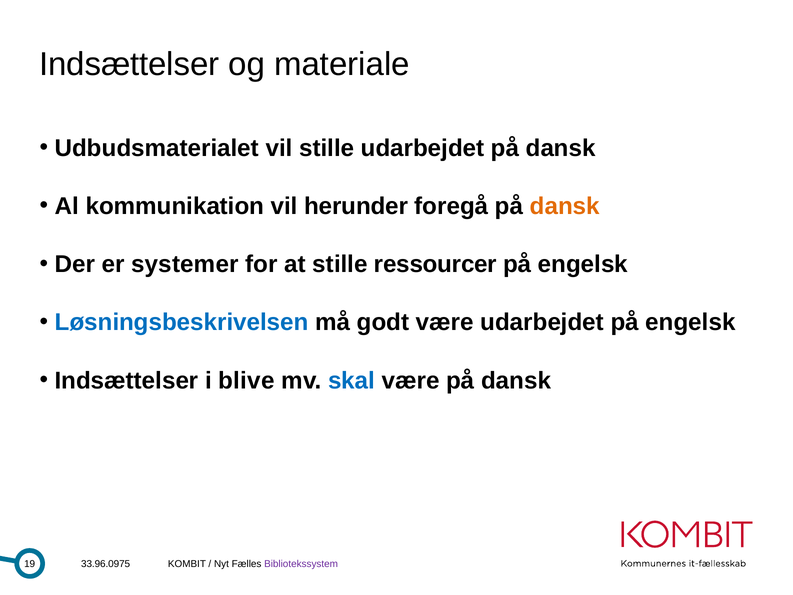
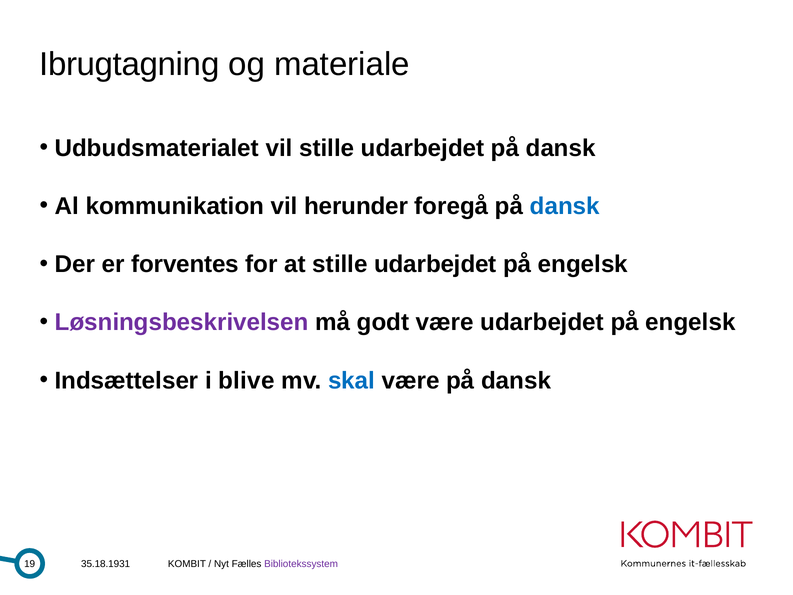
Indsættelser: Indsættelser -> Ibrugtagning (129, 64)
dansk colour: orange -> blue (565, 206)
systemer: systemer -> forventes (185, 264)
at stille ressourcer: ressourcer -> udarbejdet (435, 264)
Løsningsbeskrivelsen colour: blue -> purple (182, 322)
33.96.0975: 33.96.0975 -> 35.18.1931 (106, 564)
